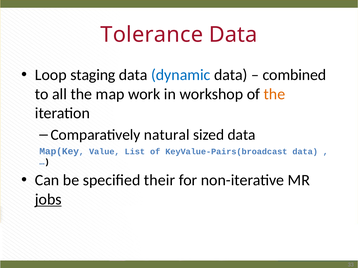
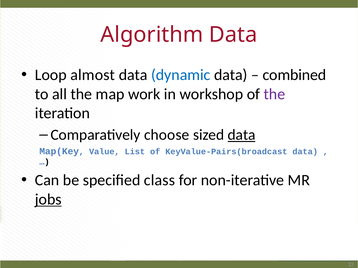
Tolerance: Tolerance -> Algorithm (152, 35)
staging: staging -> almost (93, 75)
the colour: orange -> purple (274, 94)
natural: natural -> choose (167, 135)
data underline: none -> present (242, 135)
their: their -> class (160, 181)
